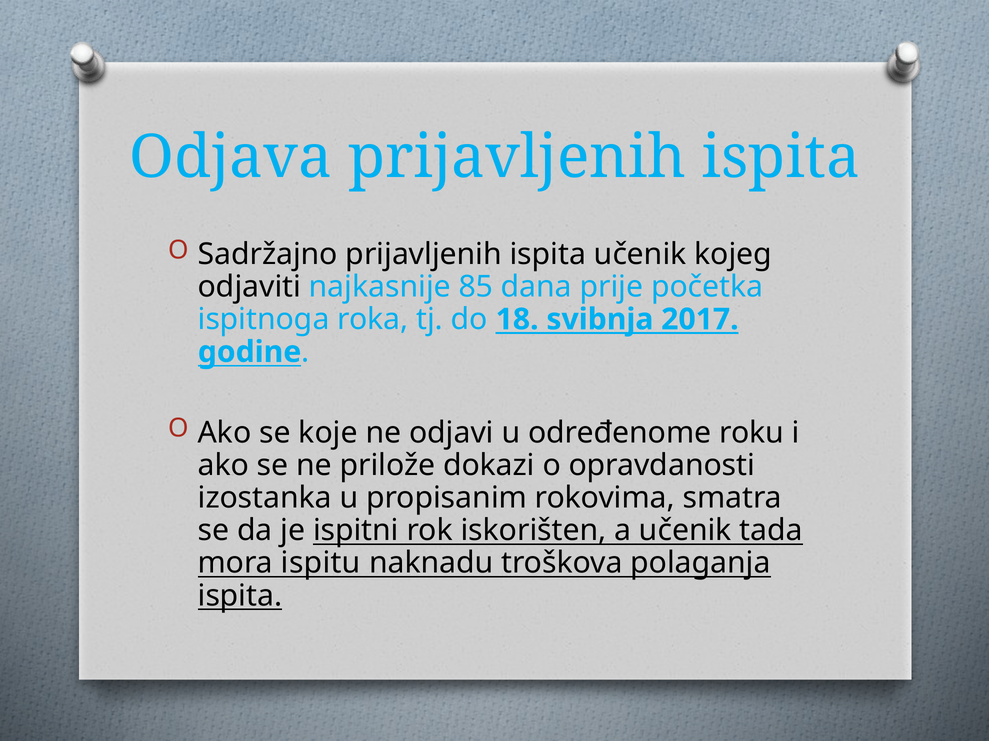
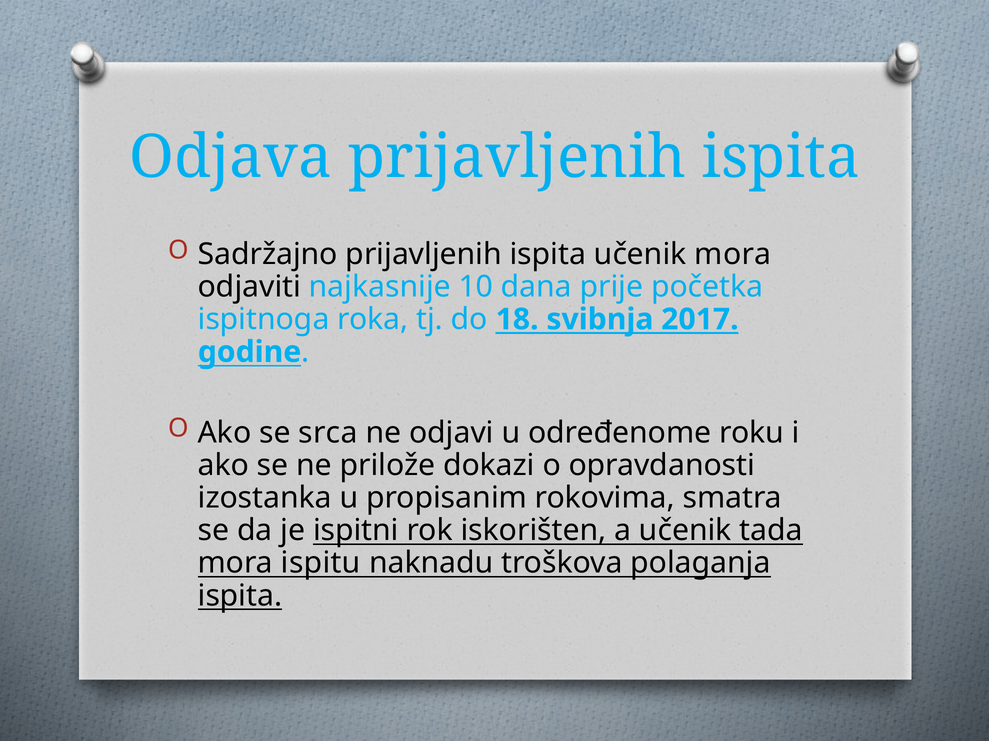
učenik kojeg: kojeg -> mora (733, 254)
85: 85 -> 10 (476, 287)
koje: koje -> srca (328, 433)
